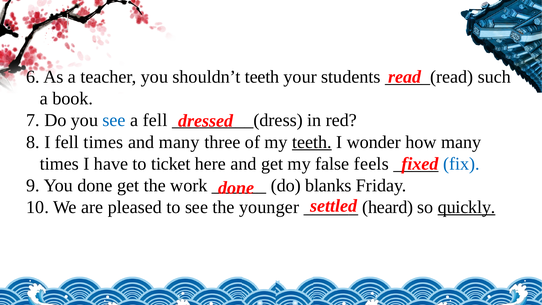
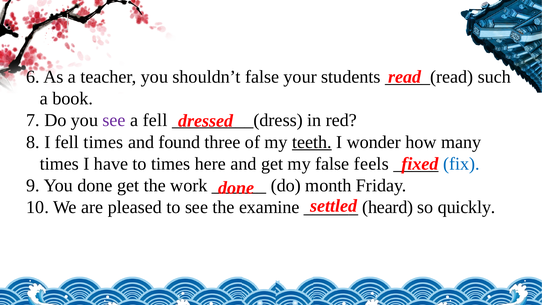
shouldn’t teeth: teeth -> false (262, 77)
see colour: blue -> purple (114, 120)
and many: many -> found (179, 142)
to ticket: ticket -> times (171, 164)
blanks: blanks -> month (328, 185)
younger: younger -> examine (269, 207)
quickly underline: present -> none (467, 207)
